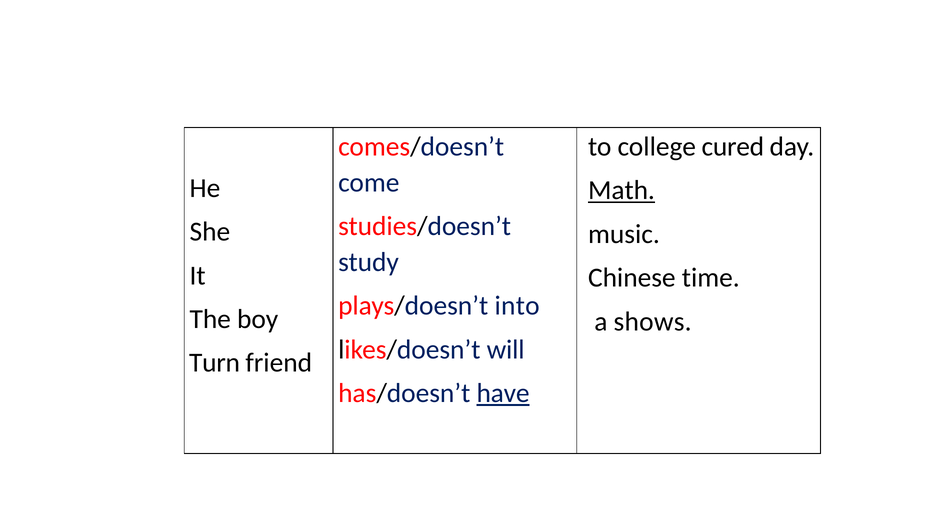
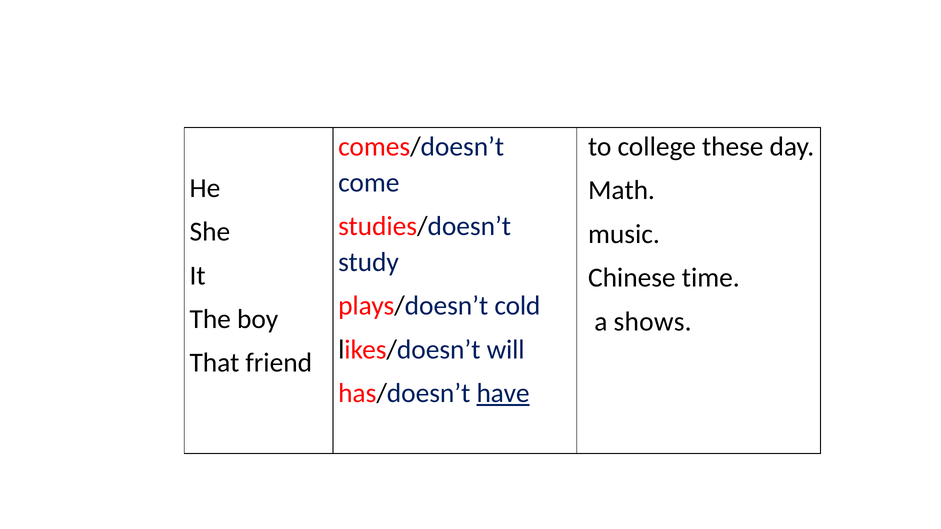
cured: cured -> these (733, 147)
Math underline: present -> none (621, 191)
into: into -> cold (517, 306)
Turn: Turn -> That (214, 363)
